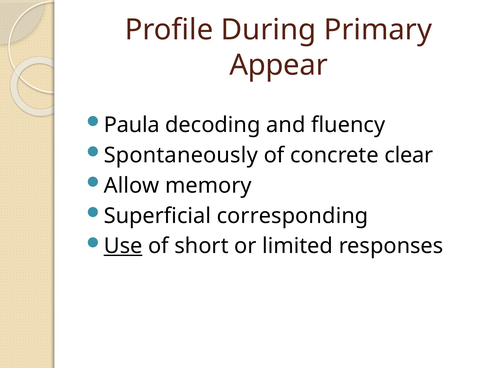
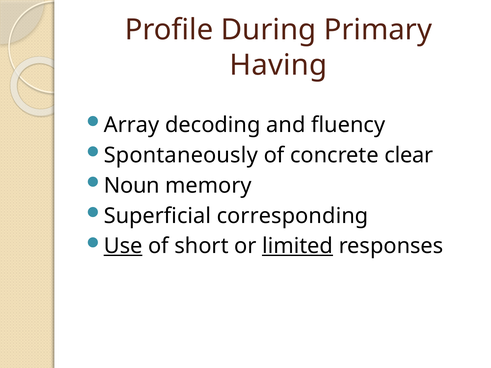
Appear: Appear -> Having (278, 65)
Paula: Paula -> Array (132, 125)
Allow: Allow -> Noun (132, 186)
limited underline: none -> present (298, 246)
